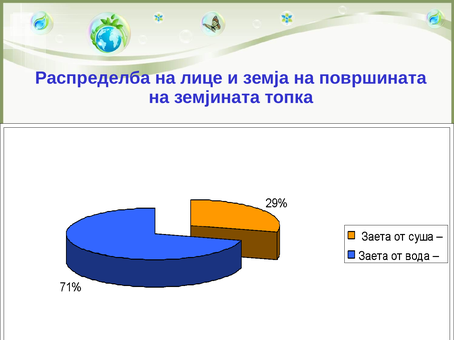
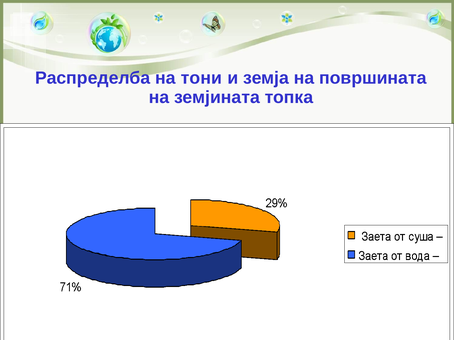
лице: лице -> тони (201, 78)
